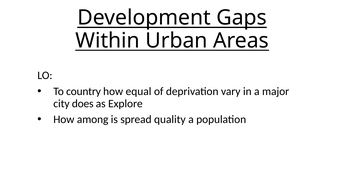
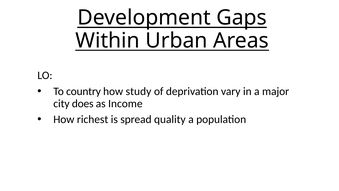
equal: equal -> study (138, 91)
Explore: Explore -> Income (125, 103)
among: among -> richest (93, 119)
